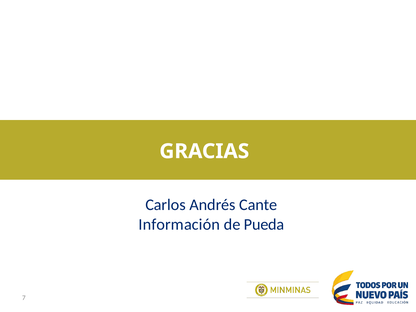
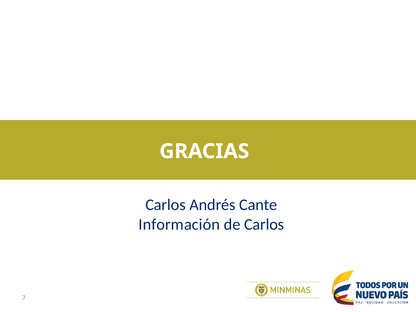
de Pueda: Pueda -> Carlos (264, 224)
